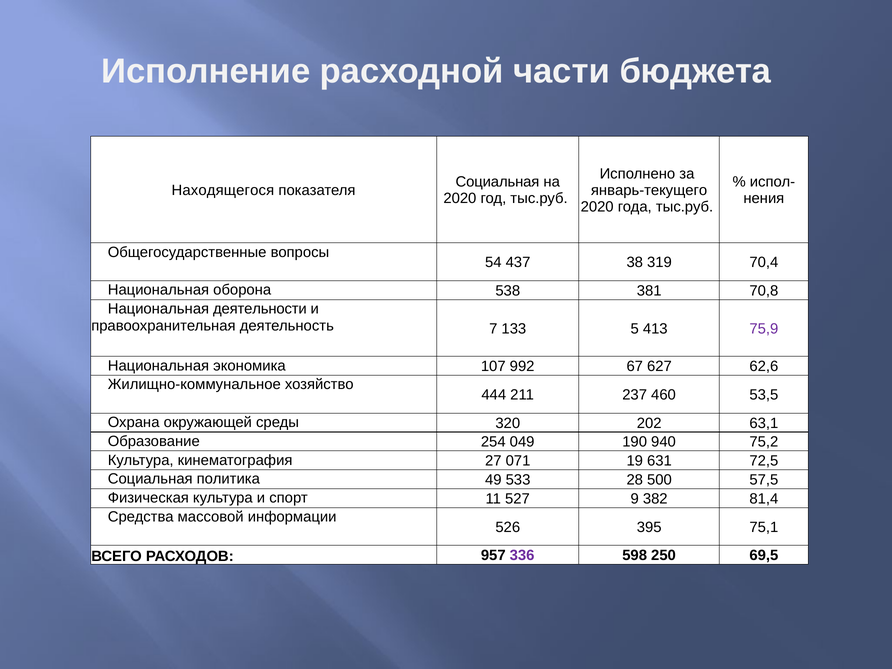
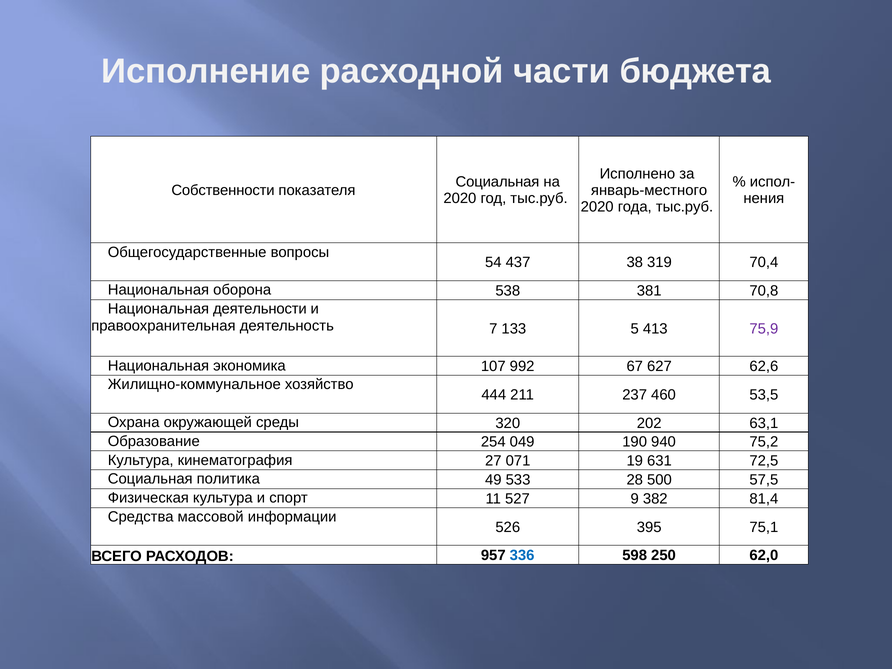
Находящегося: Находящегося -> Собственности (223, 190)
январь-текущего: январь-текущего -> январь-местного (649, 190)
336 colour: purple -> blue (522, 555)
69,5: 69,5 -> 62,0 (764, 555)
